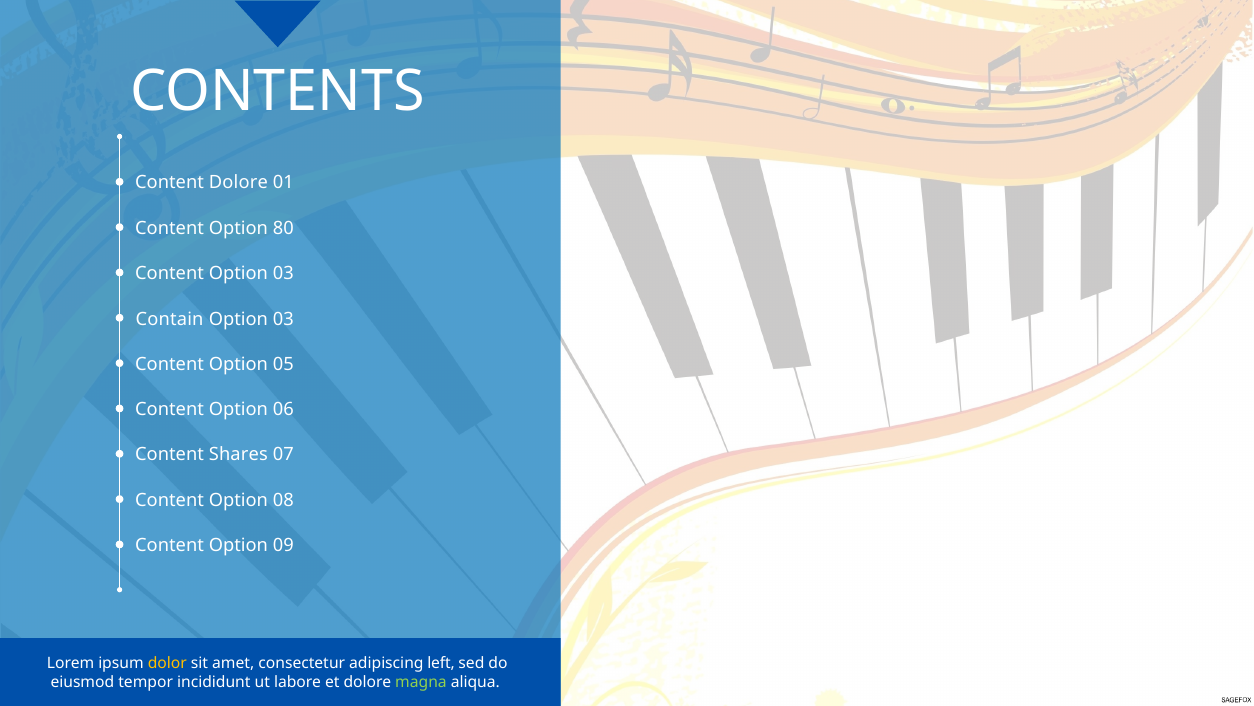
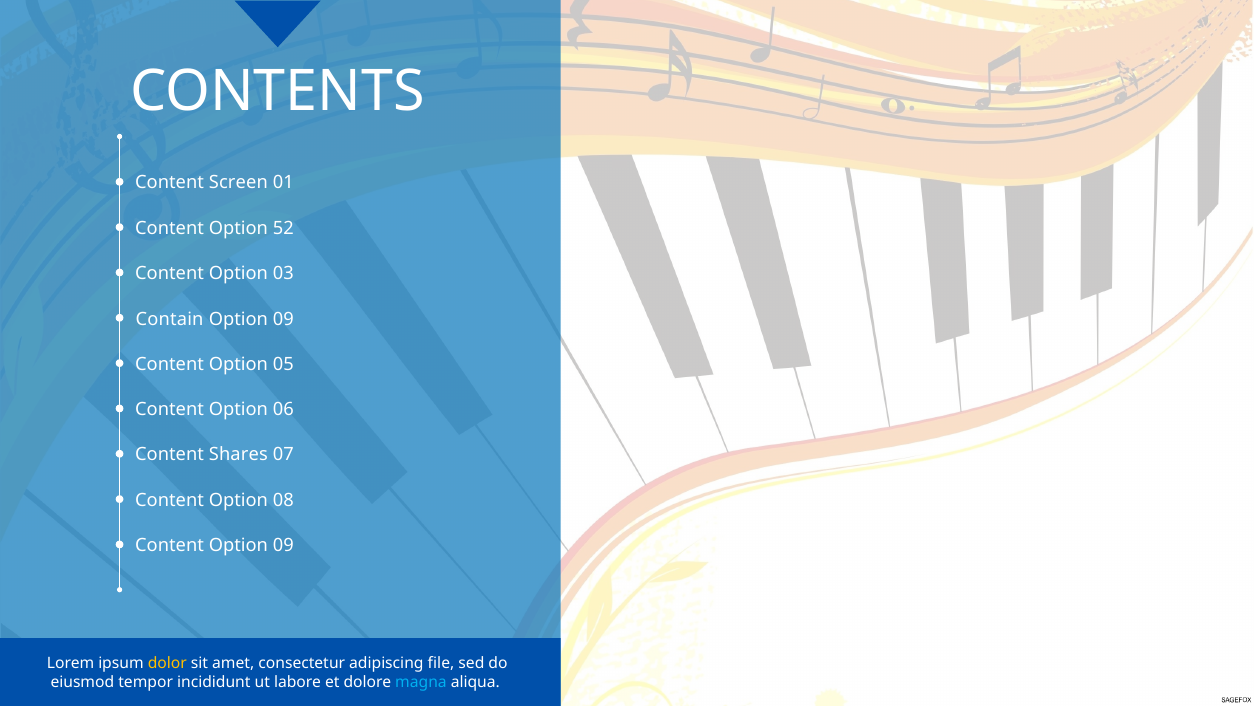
Content Dolore: Dolore -> Screen (238, 183)
80: 80 -> 52 (283, 228)
03: 03 -> 09 (283, 319)
left: left -> file (441, 663)
magna colour: light green -> light blue (421, 682)
